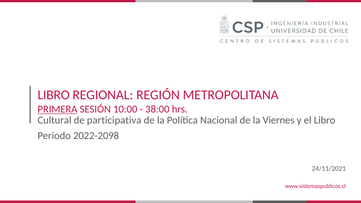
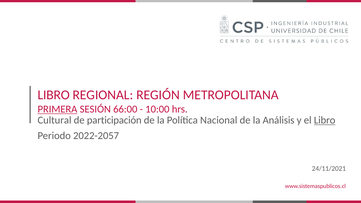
10:00: 10:00 -> 66:00 (125, 109)
38:00: 38:00 -> 10:00 (157, 109)
participativa: participativa -> participación (114, 120)
Viernes: Viernes -> Análisis (279, 120)
Libro underline: none -> present (325, 120)
2022-2098: 2022-2098 -> 2022-2057 (96, 136)
